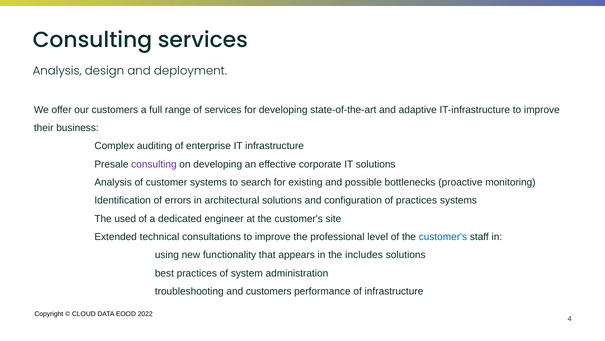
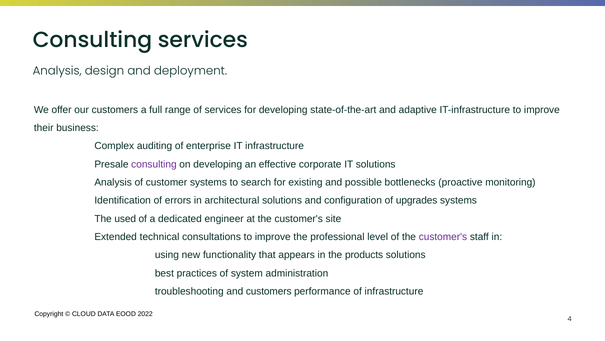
of practices: practices -> upgrades (417, 200)
customer's colour: blue -> purple (443, 237)
includes: includes -> products (364, 255)
